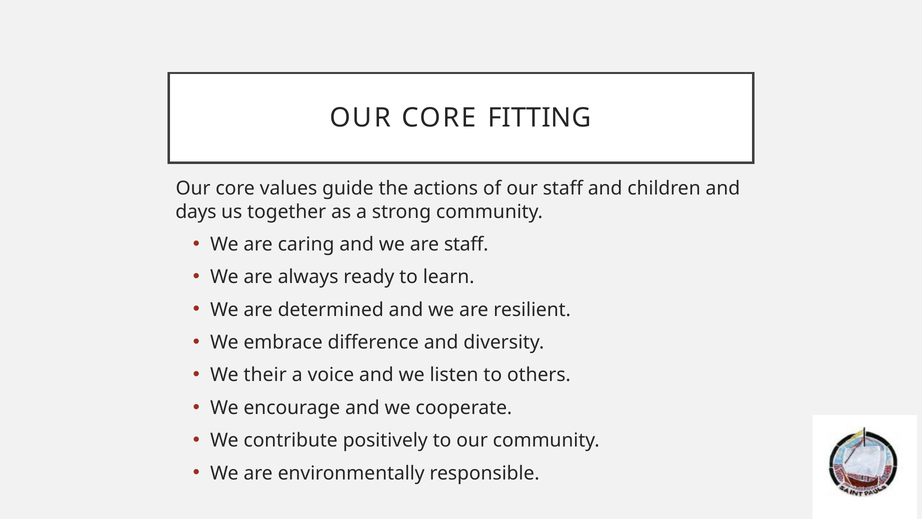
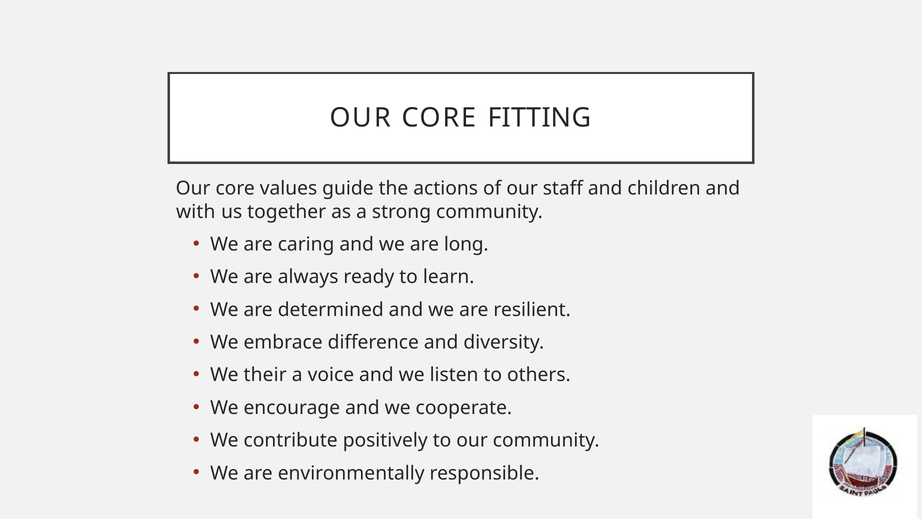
days: days -> with (196, 212)
are staff: staff -> long (466, 244)
